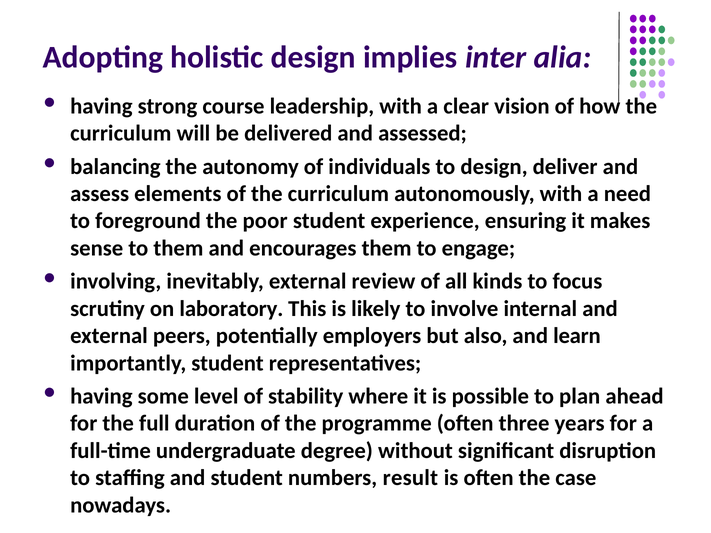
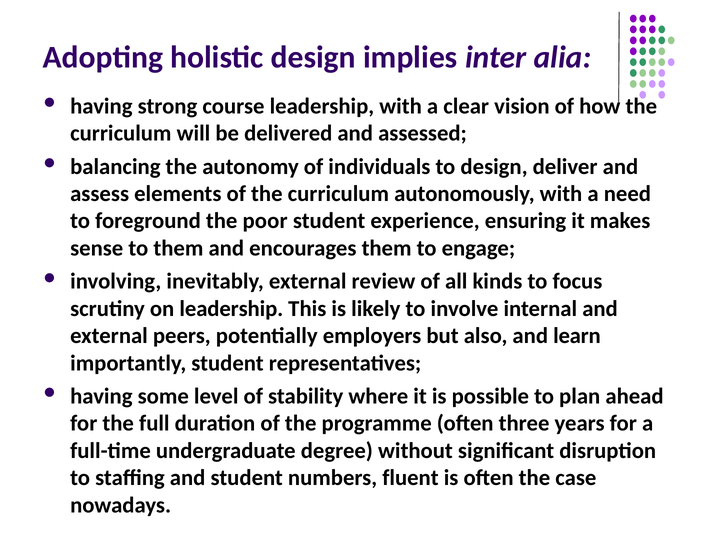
on laboratory: laboratory -> leadership (231, 309)
result: result -> fluent (410, 478)
